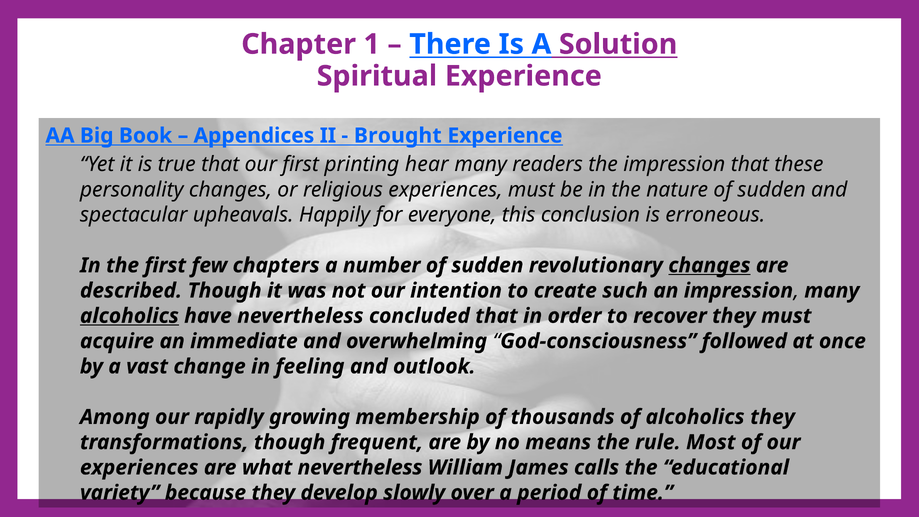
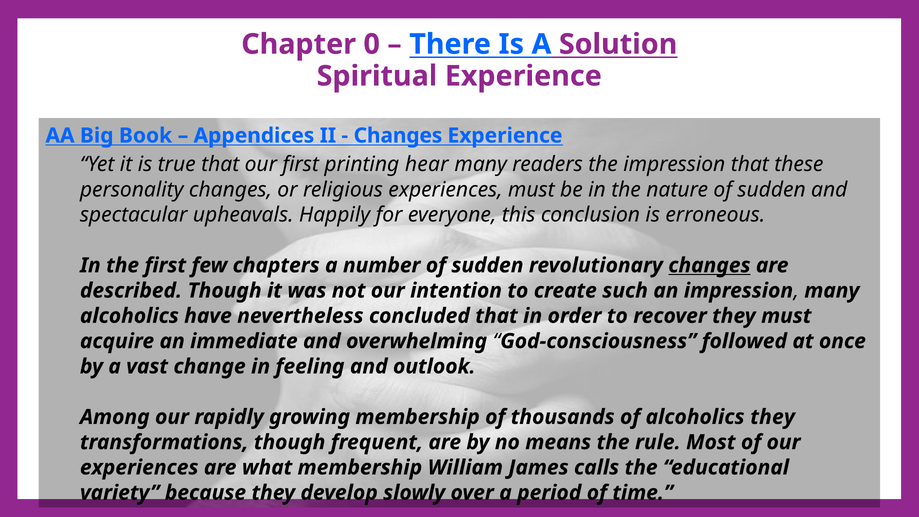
1: 1 -> 0 (372, 44)
Brought: Brought -> Changes (398, 136)
alcoholics underline: present -> none (129, 316)
what nevertheless: nevertheless -> membership (360, 467)
